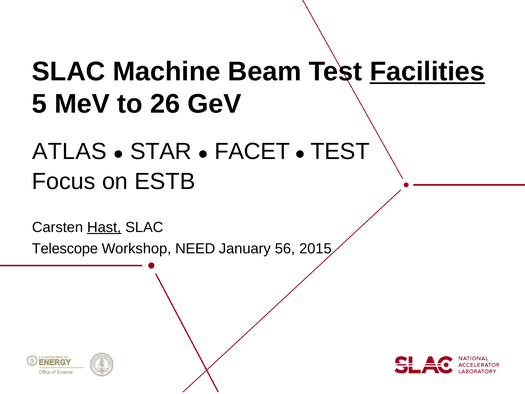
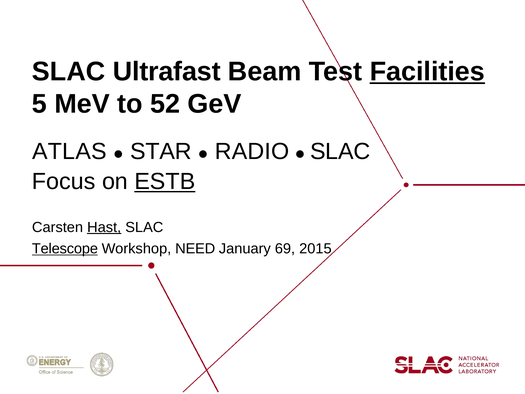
Machine: Machine -> Ultrafast (167, 71)
26: 26 -> 52 (165, 104)
FACET: FACET -> RADIO (252, 151)
TEST: TEST -> SLAC (340, 151)
ESTB underline: none -> present (165, 181)
Telescope underline: none -> present (65, 249)
56: 56 -> 69 (285, 249)
